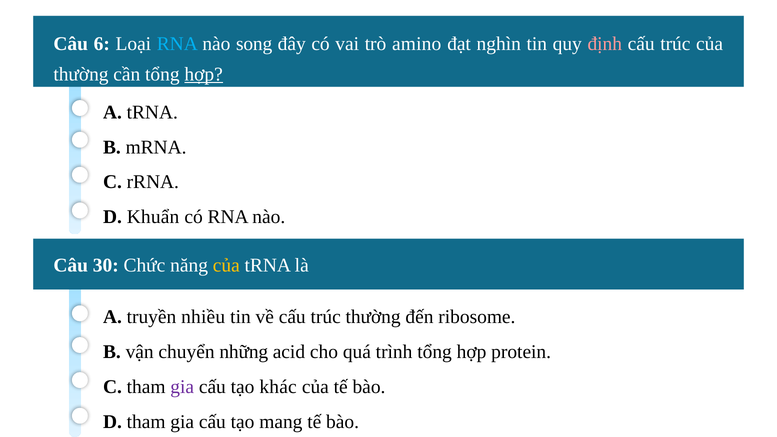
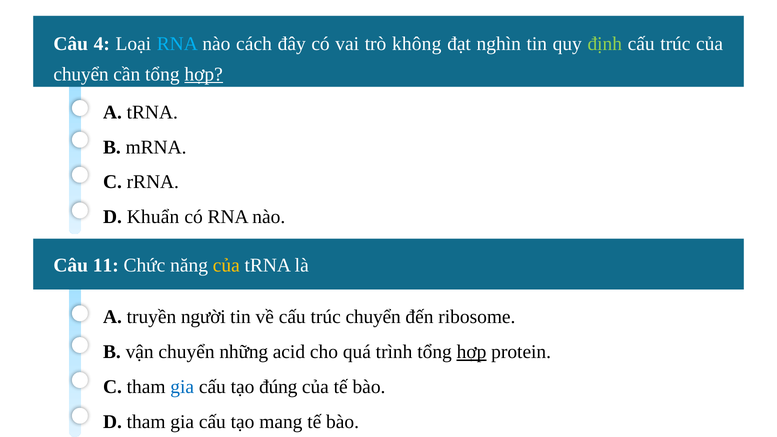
6: 6 -> 4 (102, 44)
song: song -> cách (254, 44)
amino: amino -> không (417, 44)
định colour: pink -> light green (605, 44)
thường: thường -> chuyển (81, 74)
30: 30 -> 11 (106, 265)
nhiều: nhiều -> người (203, 317)
trúc thường: thường -> chuyển (373, 317)
hợp underline: none -> present (472, 352)
gia colour: purple -> blue (182, 387)
khác: khác -> đúng (278, 387)
